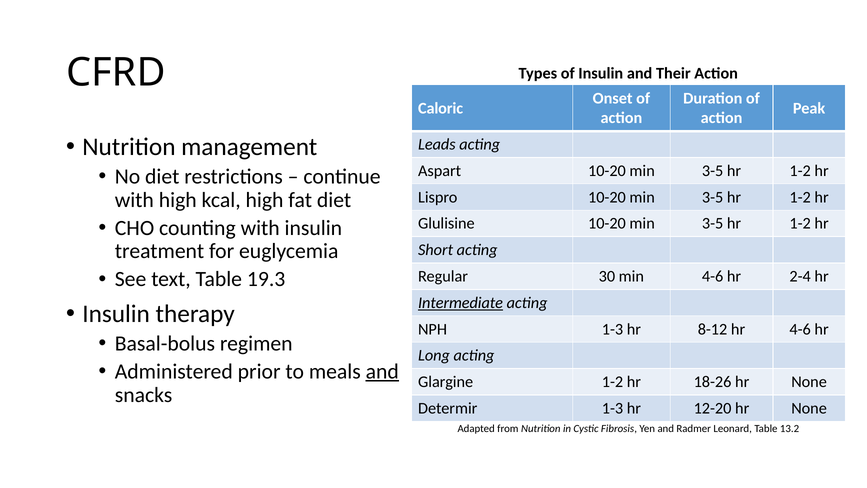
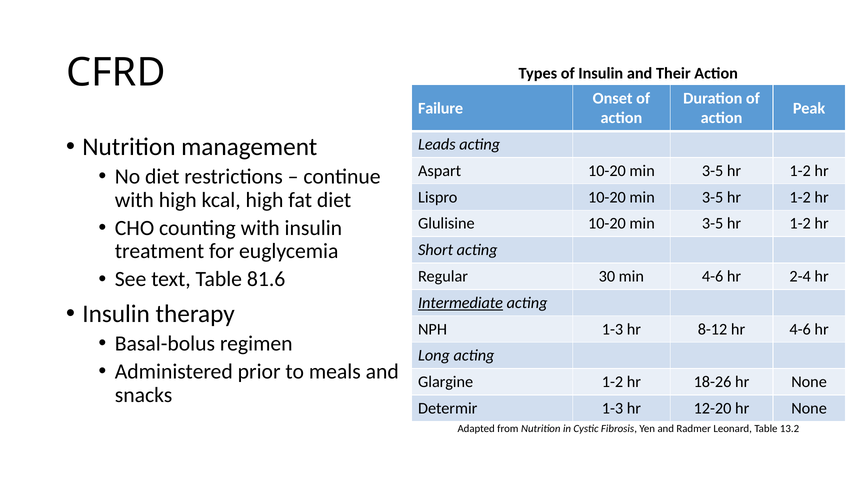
Caloric: Caloric -> Failure (441, 108)
19.3: 19.3 -> 81.6 (266, 279)
and underline: present -> none (382, 371)
